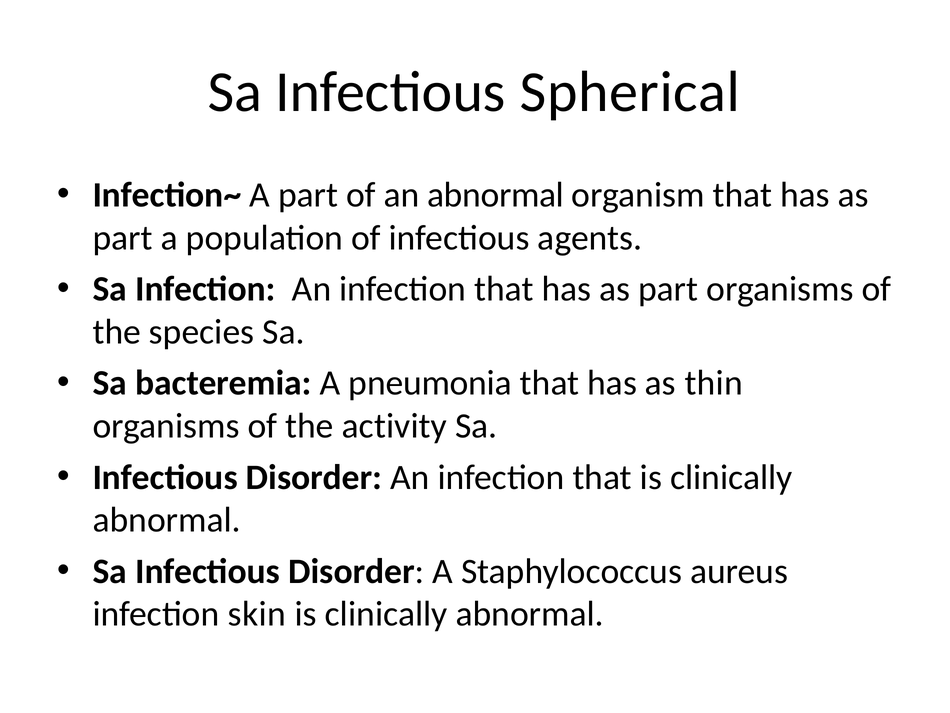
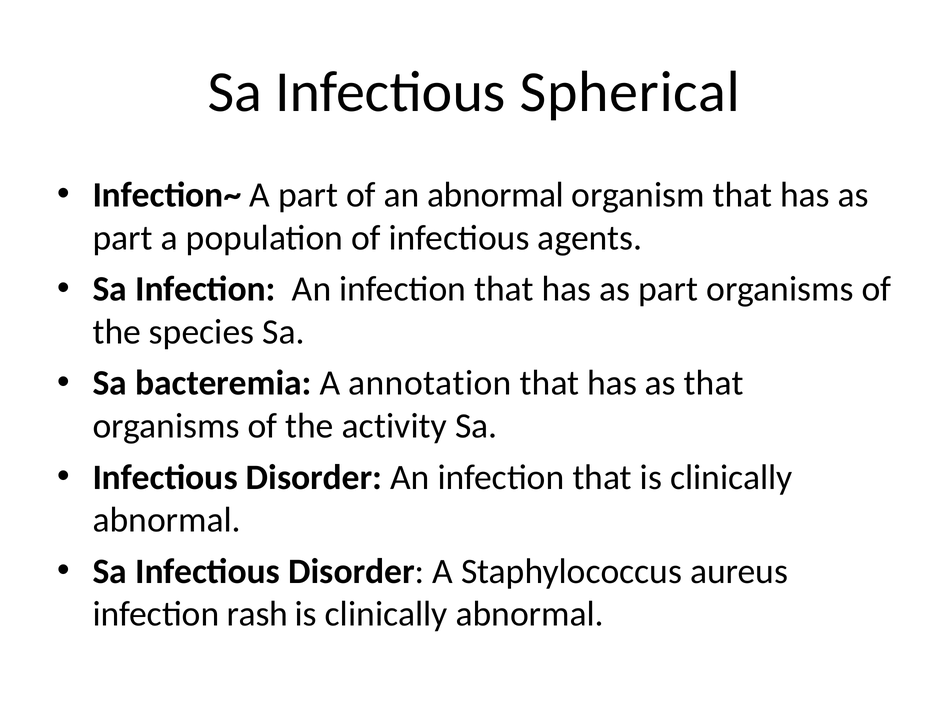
pneumonia: pneumonia -> annotation (430, 383)
as thin: thin -> that (714, 383)
skin: skin -> rash (257, 614)
